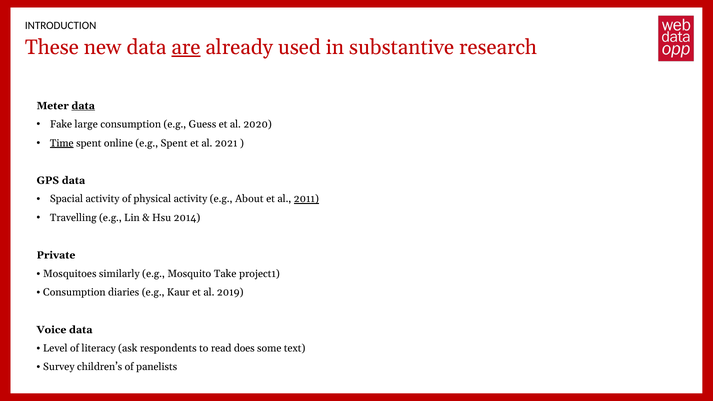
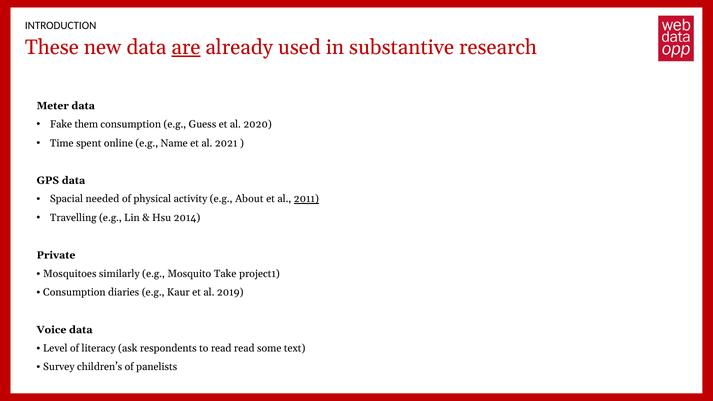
data underline: present -> none (83, 106)
large: large -> them (86, 124)
Time underline: present -> none (62, 143)
e.g Spent: Spent -> Name (174, 143)
Spacial activity: activity -> needed (102, 199)
read does: does -> read (244, 348)
